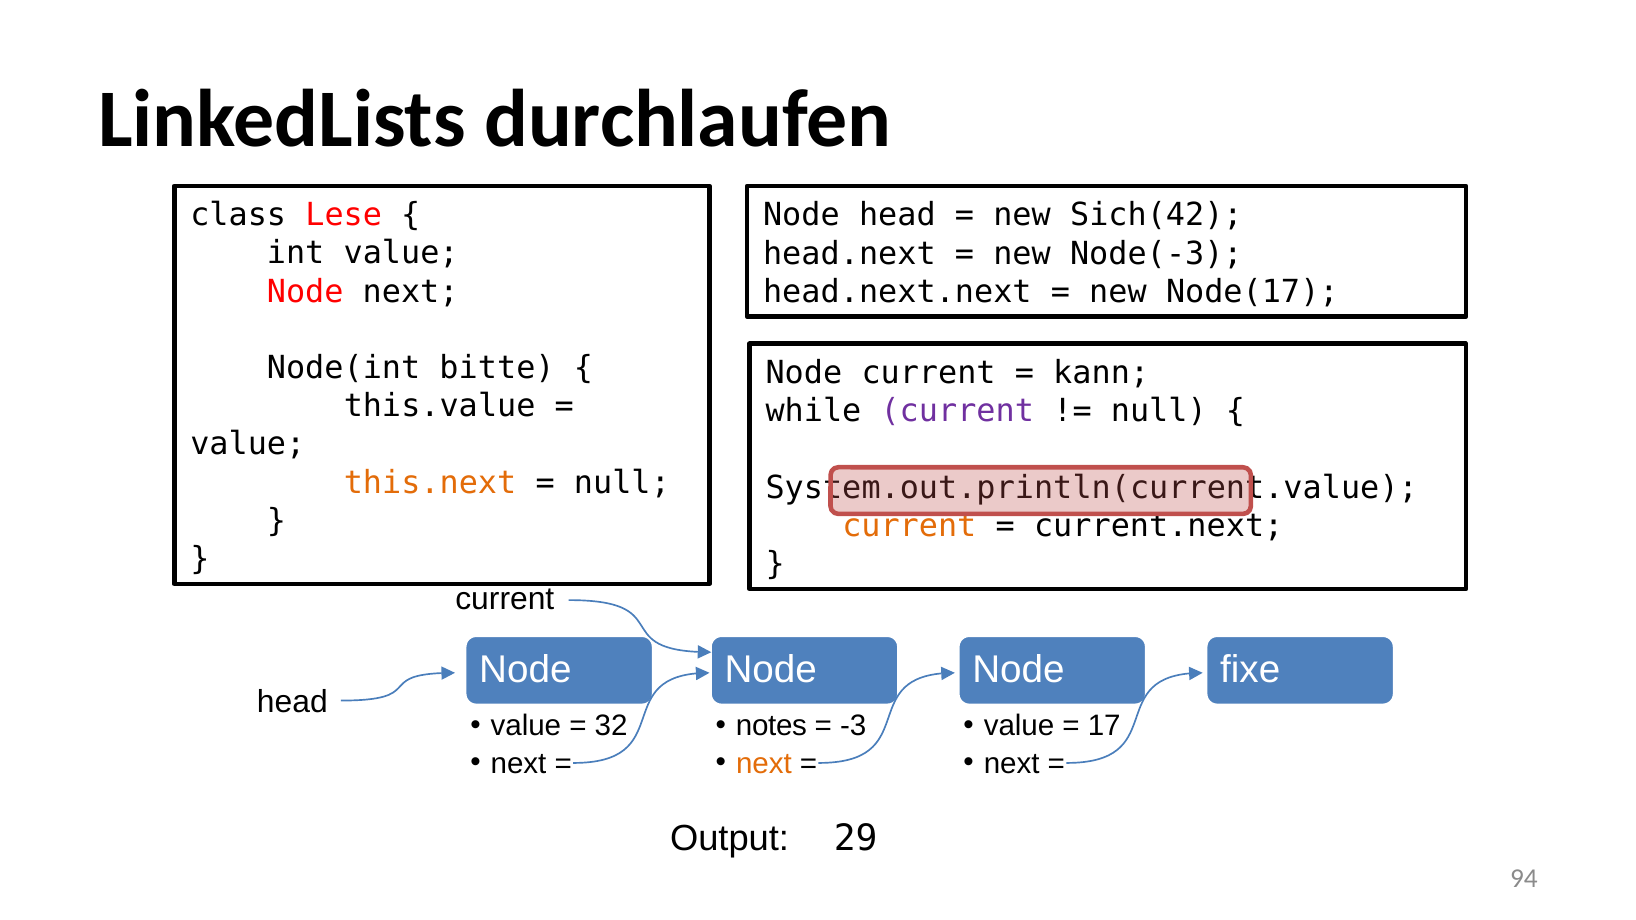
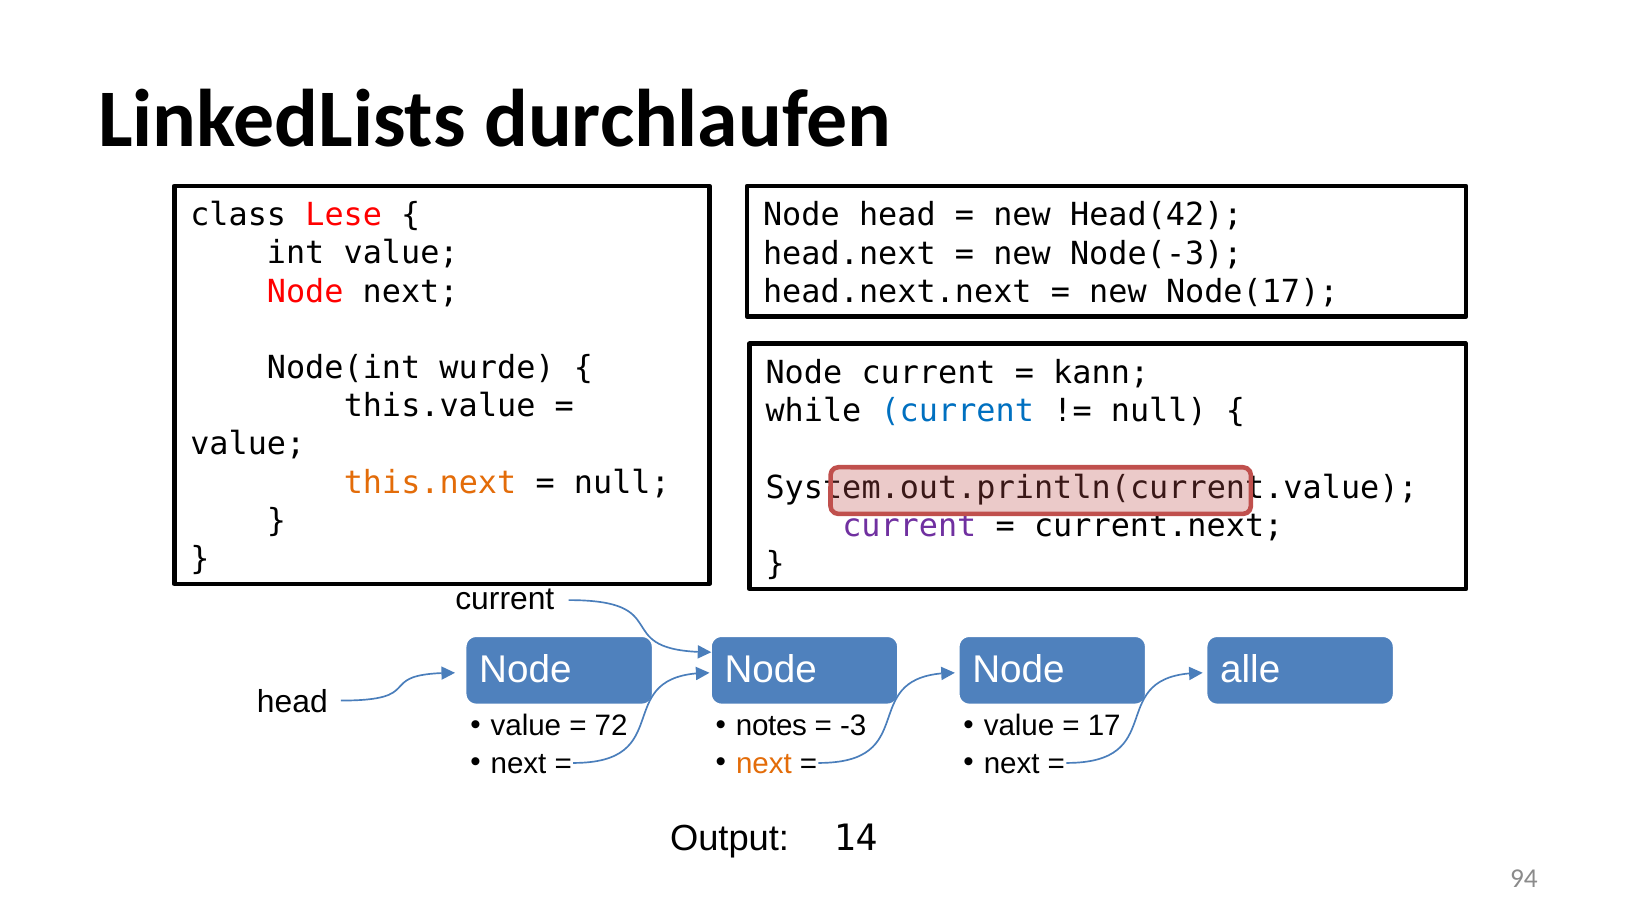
Sich(42: Sich(42 -> Head(42 (1156, 215)
bitte: bitte -> wurde (497, 368)
current colour: purple -> blue (957, 411)
current colour: orange -> purple (909, 526)
fixe: fixe -> alle (1250, 670)
32: 32 -> 72 (611, 726)
29: 29 -> 14 (856, 839)
